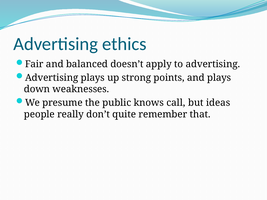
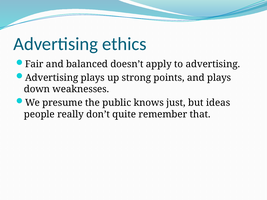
call: call -> just (176, 103)
